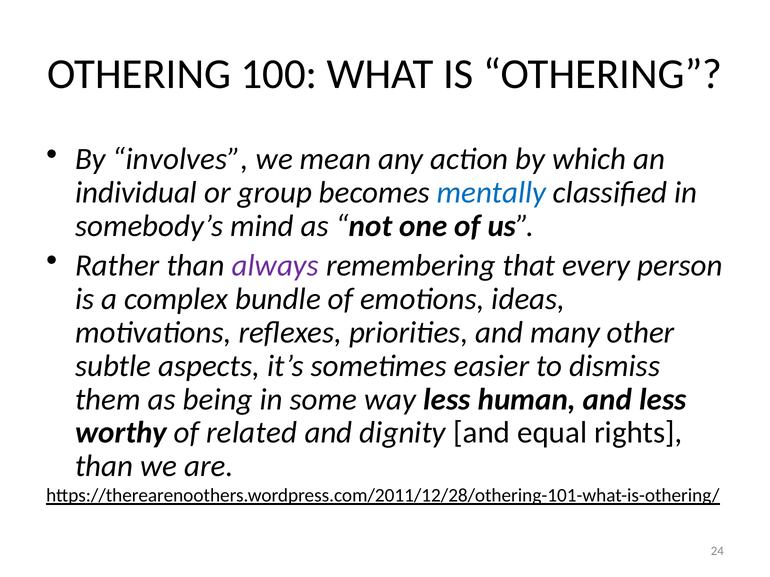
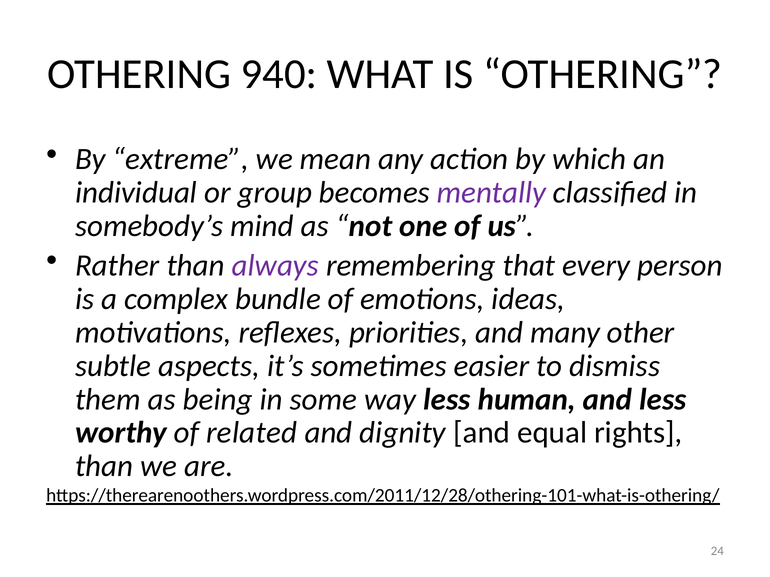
100: 100 -> 940 (279, 74)
involves: involves -> extreme (181, 159)
mentally colour: blue -> purple (491, 193)
